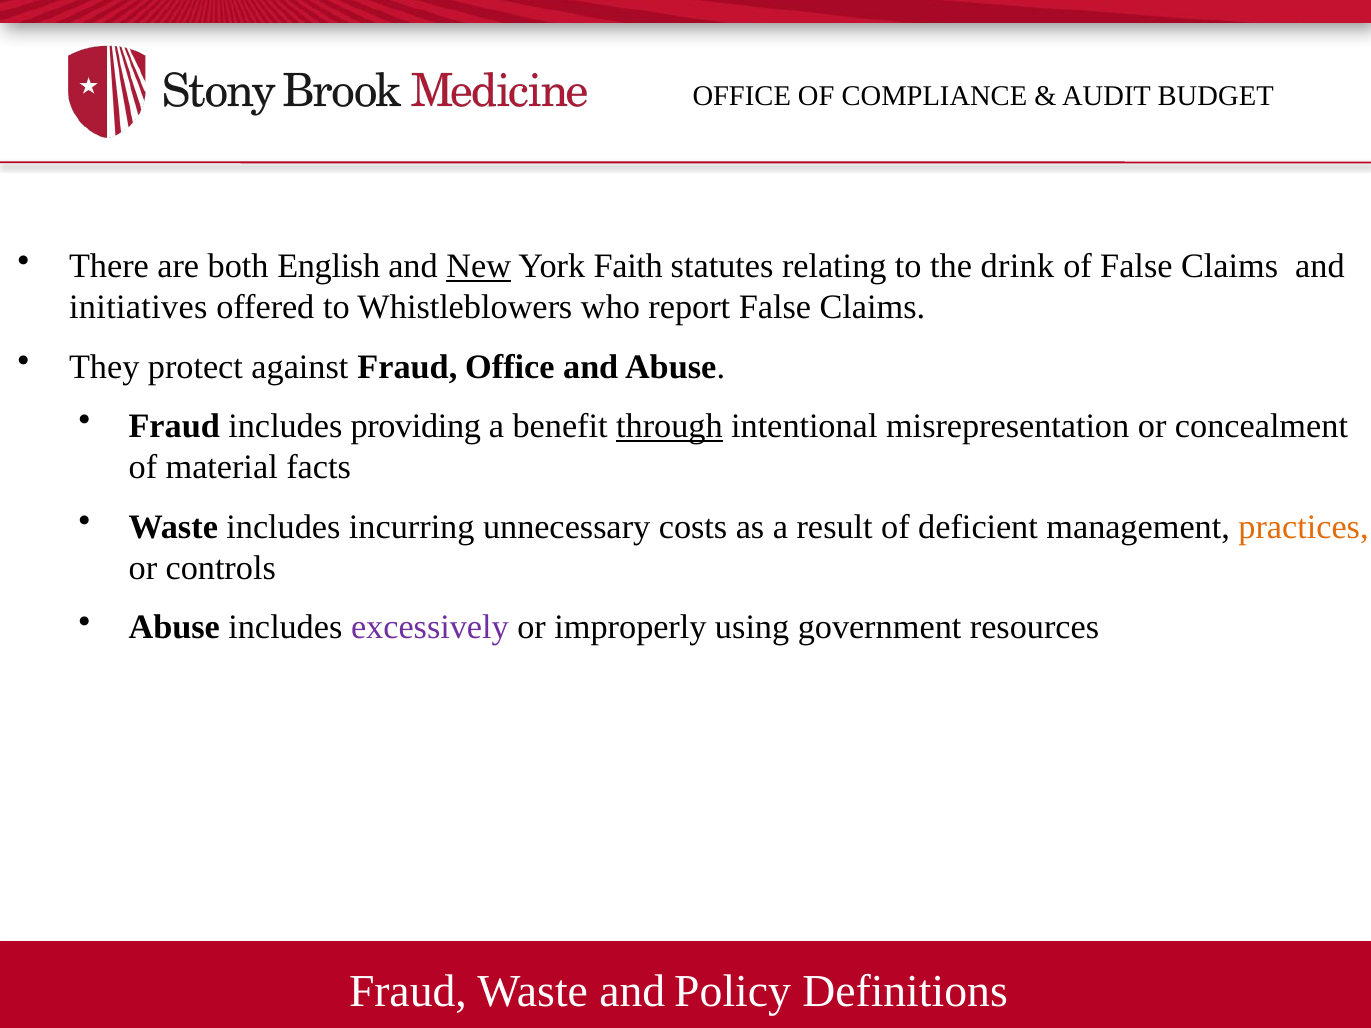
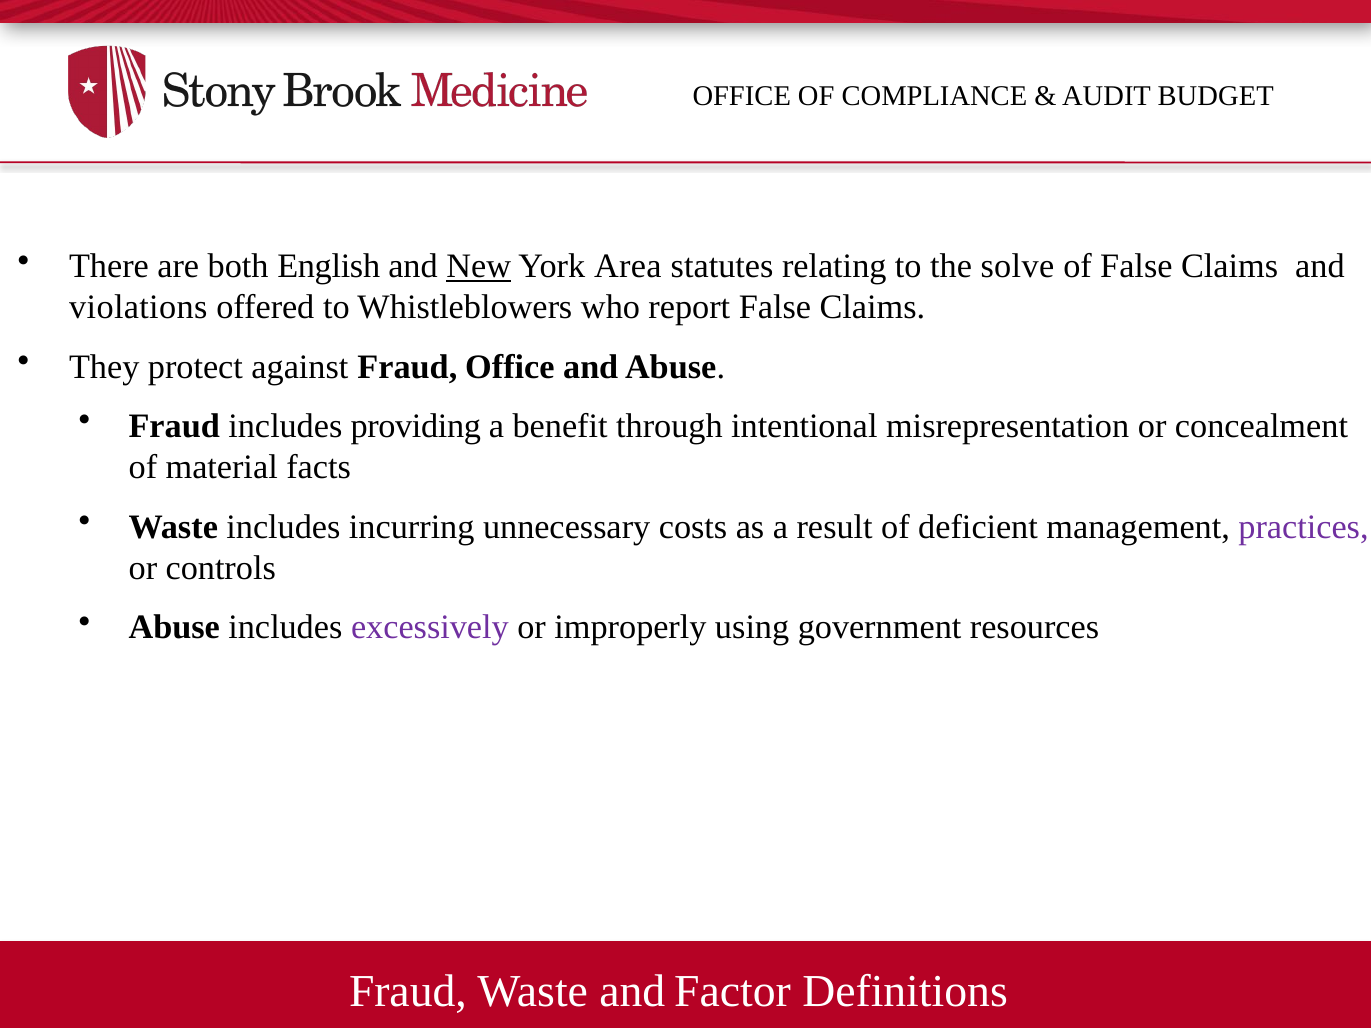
Faith: Faith -> Area (628, 266)
drink: drink -> solve (1017, 266)
initiatives: initiatives -> violations (138, 308)
through underline: present -> none (669, 426)
practices colour: orange -> purple (1304, 527)
Policy: Policy -> Factor (733, 991)
